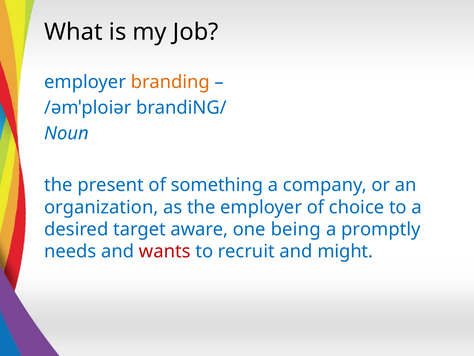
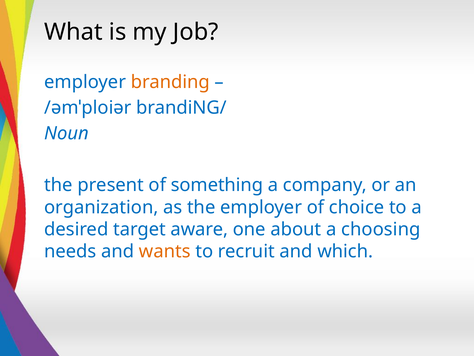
being: being -> about (296, 229)
promptly: promptly -> choosing (381, 229)
wants colour: red -> orange (165, 251)
might: might -> which (345, 251)
